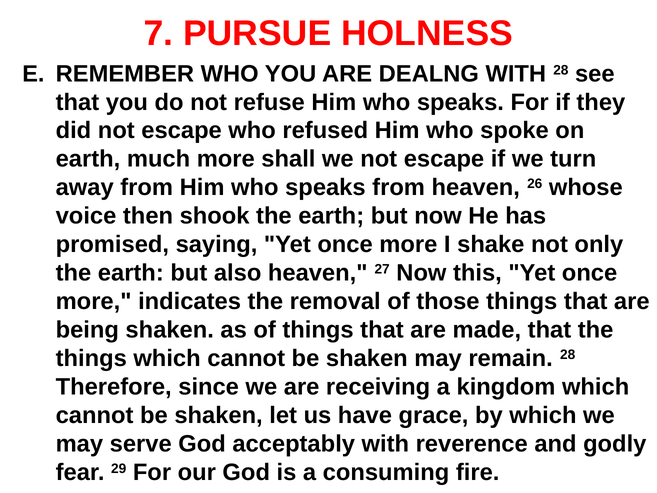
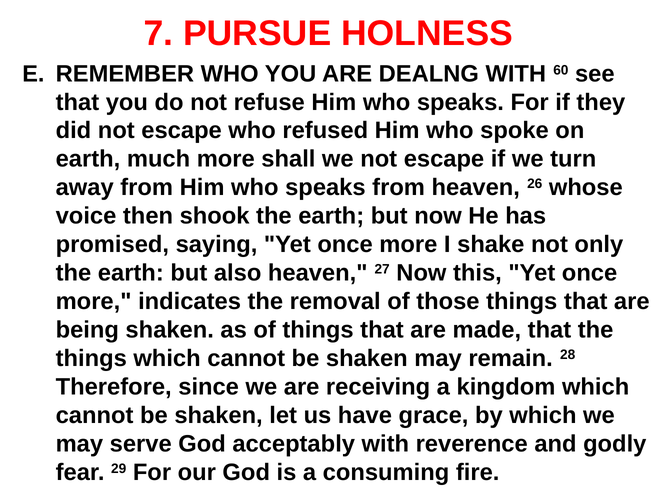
WITH 28: 28 -> 60 (561, 70)
